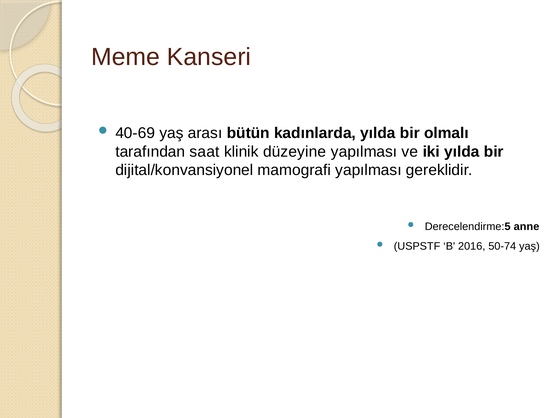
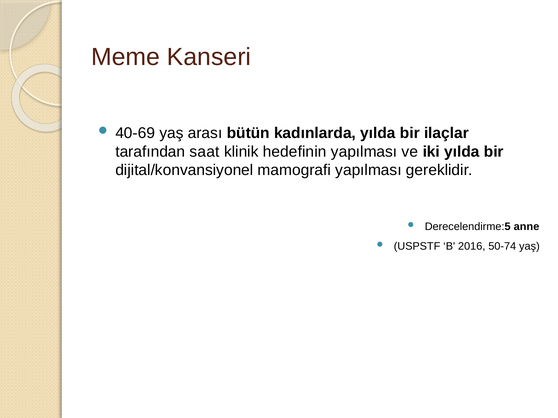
olmalı: olmalı -> ilaçlar (446, 133)
düzeyine: düzeyine -> hedefinin (295, 152)
